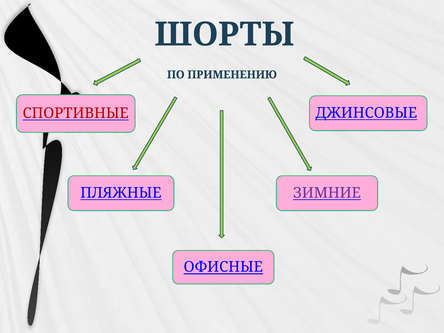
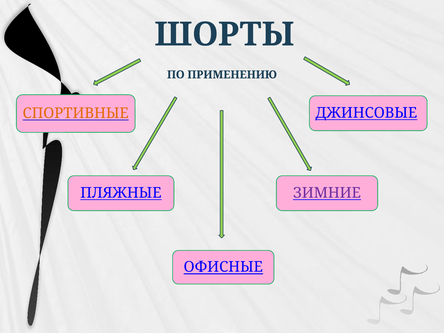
СПОРТИВНЫЕ colour: red -> orange (76, 113)
